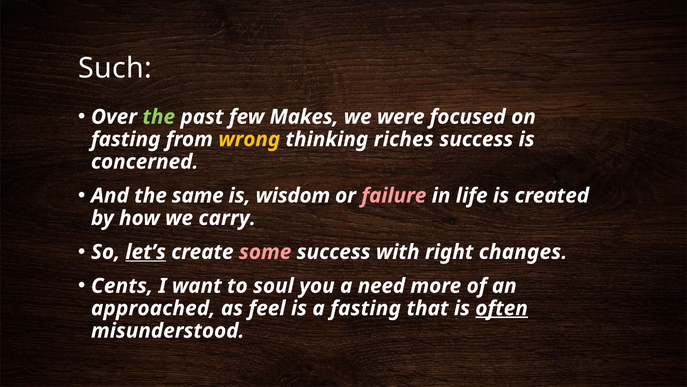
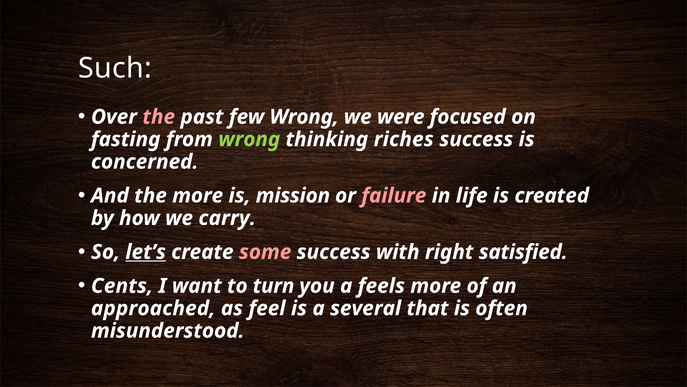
the colour: light green -> pink (159, 117)
few Makes: Makes -> Wrong (304, 117)
wrong colour: yellow -> light green (249, 139)
the same: same -> more (198, 195)
wisdom: wisdom -> mission (293, 195)
changes: changes -> satisfied (523, 252)
soul: soul -> turn (274, 286)
need: need -> feels (381, 286)
a fasting: fasting -> several (366, 308)
often underline: present -> none (502, 308)
